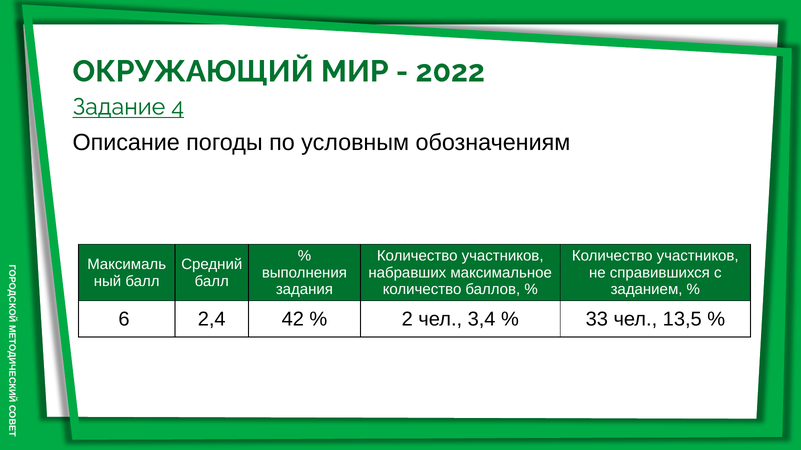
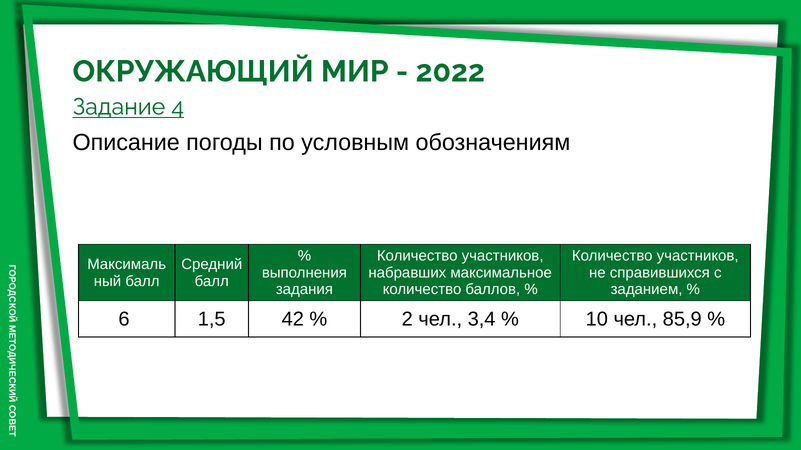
2,4: 2,4 -> 1,5 (212, 320)
33: 33 -> 10 (597, 320)
13,5: 13,5 -> 85,9 (682, 320)
